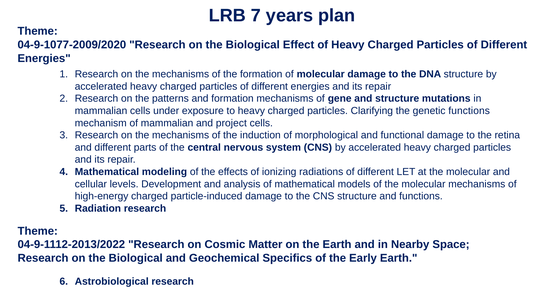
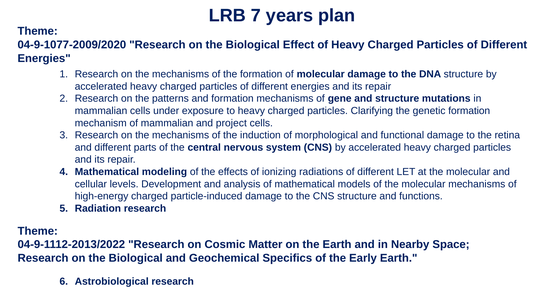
genetic functions: functions -> formation (469, 111)
